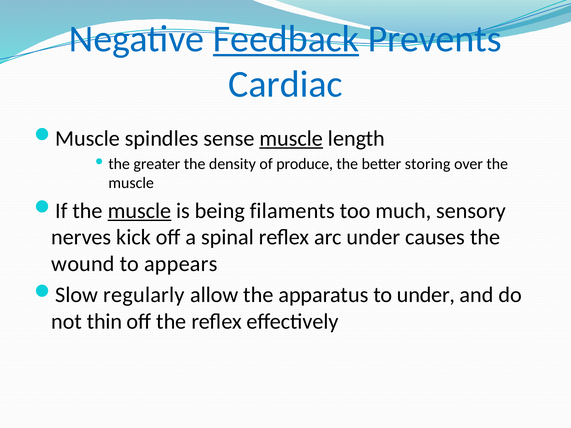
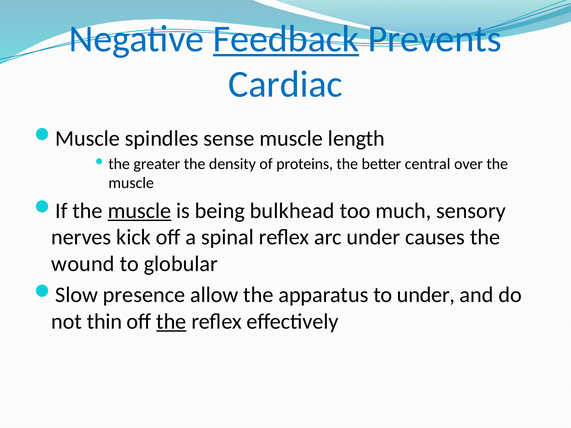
muscle underline: present -> none (291, 139)
produce: produce -> proteins (305, 164)
storing: storing -> central (428, 164)
filaments: filaments -> bulkhead (292, 211)
appears: appears -> globular (181, 264)
regularly: regularly -> presence (144, 295)
the underline: none -> present (171, 322)
